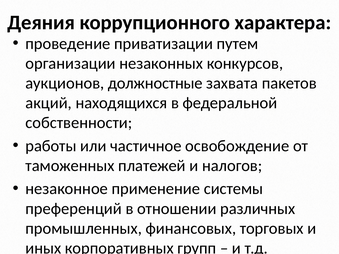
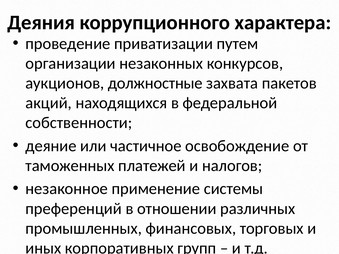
работы: работы -> деяние (51, 146)
